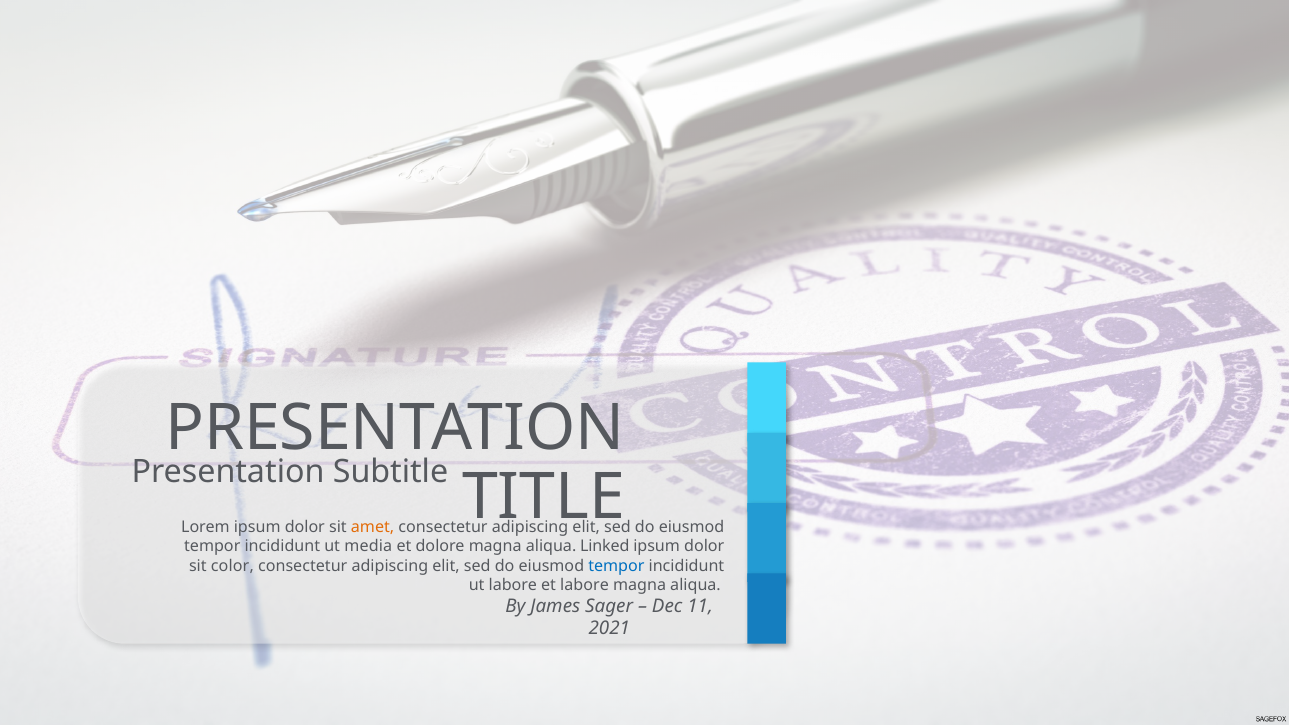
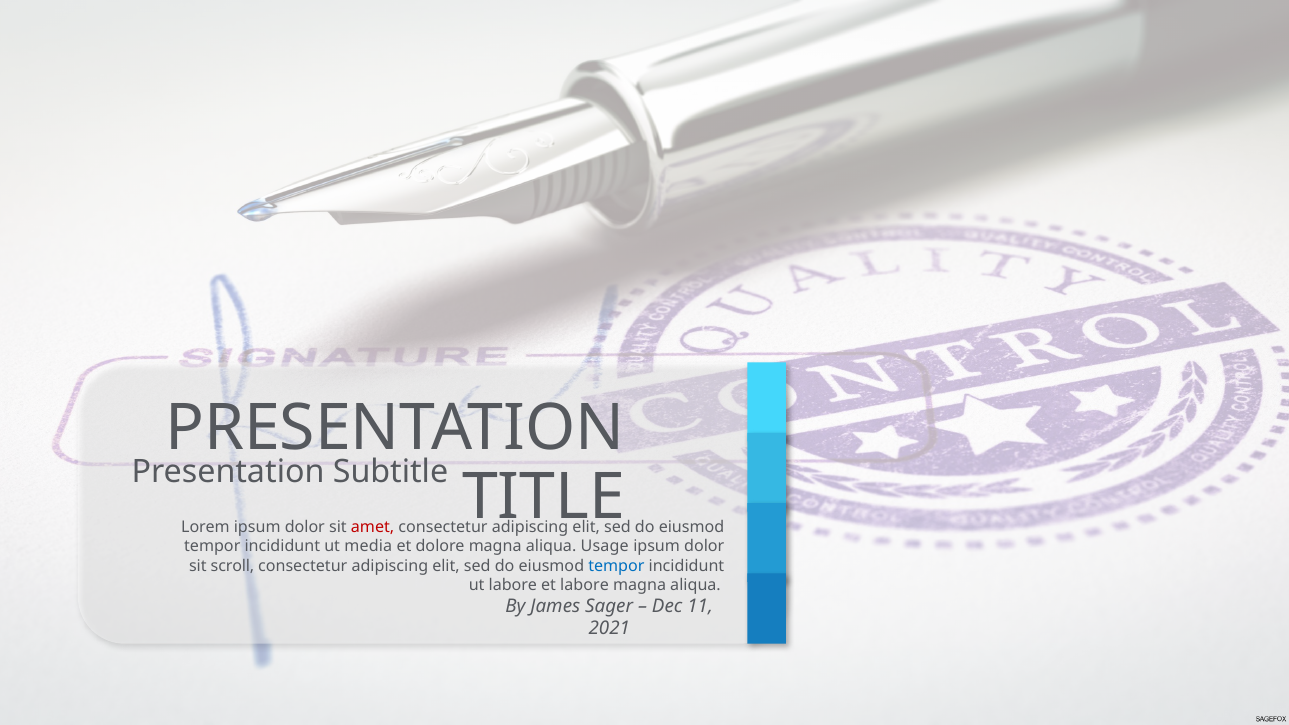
amet colour: orange -> red (373, 527)
Linked: Linked -> Usage (605, 547)
color: color -> scroll (232, 566)
